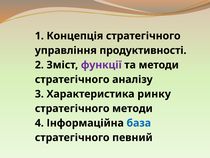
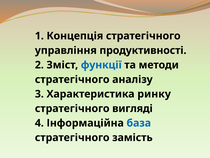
функції colour: purple -> blue (101, 65)
стратегічного методи: методи -> вигляді (132, 108)
певний: певний -> замість (132, 137)
